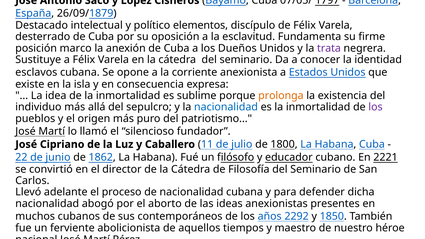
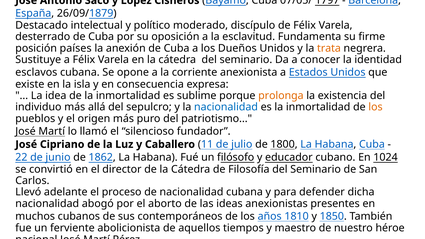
elementos: elementos -> moderado (201, 25)
marco: marco -> países (76, 48)
trata colour: purple -> orange (329, 48)
los colour: purple -> orange (375, 107)
2221: 2221 -> 1024 (386, 157)
2292: 2292 -> 1810 (297, 216)
